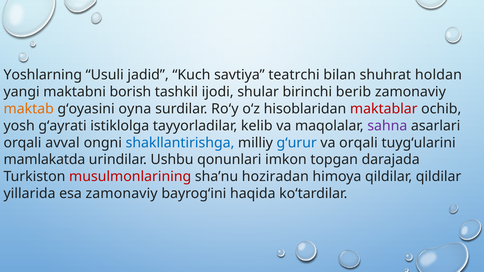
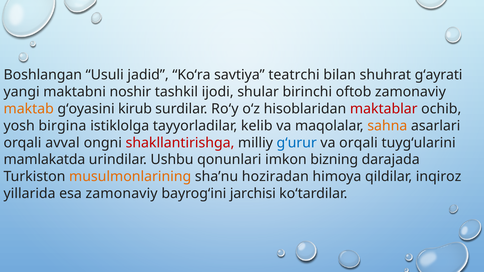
Yoshlarning: Yoshlarning -> Boshlangan (43, 75)
Kuch: Kuch -> Koʻra (191, 75)
holdan: holdan -> gʻayrati (439, 75)
borish: borish -> noshir (130, 92)
berib: berib -> oftob (354, 92)
oyna: oyna -> kirub (135, 109)
gʻayrati: gʻayrati -> birgina (62, 126)
sahna colour: purple -> orange (387, 126)
shakllantirishga colour: blue -> red (180, 143)
topgan: topgan -> bizning (334, 160)
musulmonlarining colour: red -> orange (130, 177)
qildilar qildilar: qildilar -> inqiroz (439, 177)
haqida: haqida -> jarchisi (253, 194)
